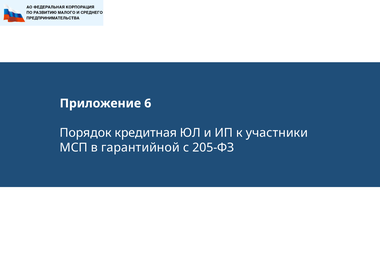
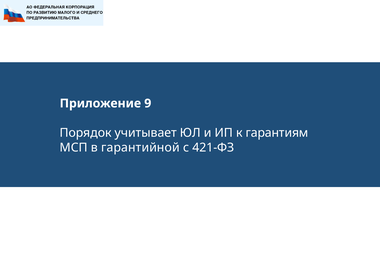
6: 6 -> 9 (148, 103)
кредитная: кредитная -> учитывает (146, 133)
участники: участники -> гарантиям (277, 133)
205-ФЗ: 205-ФЗ -> 421-ФЗ (213, 147)
